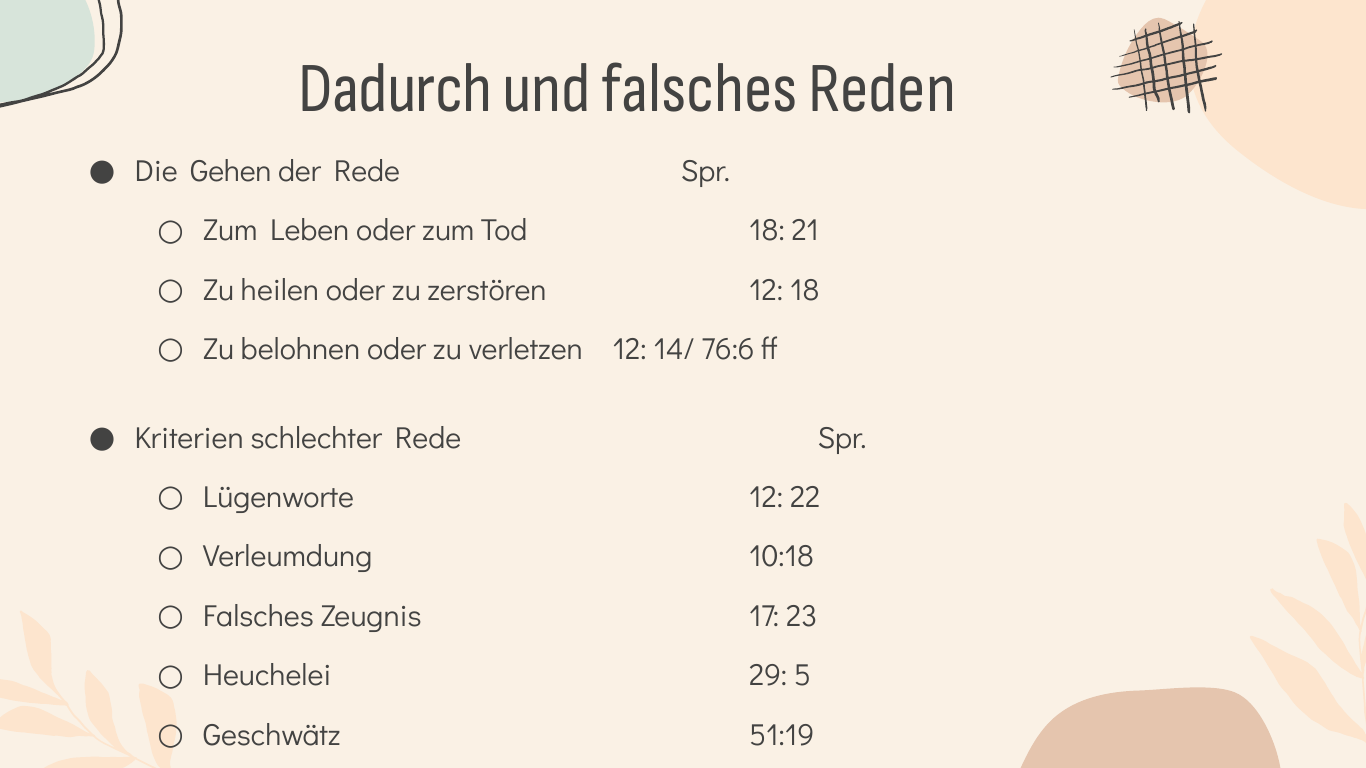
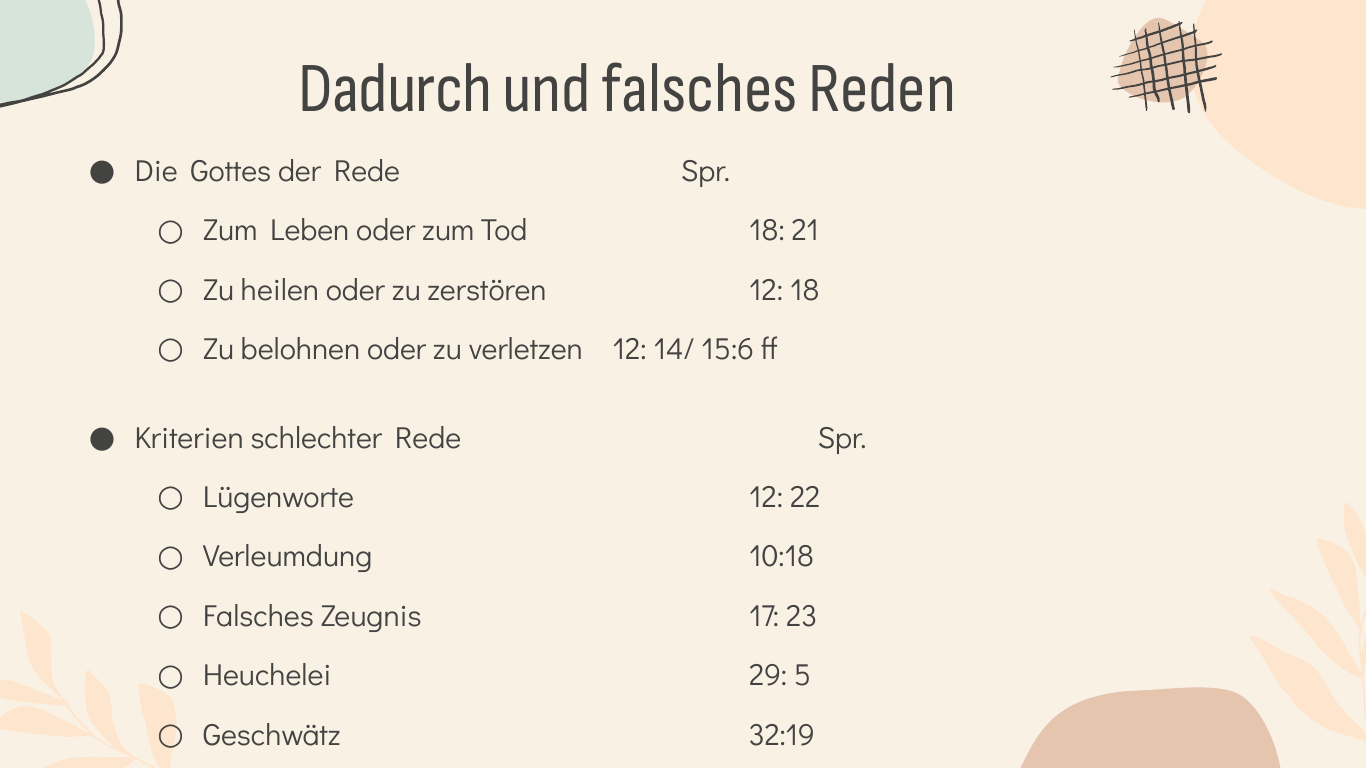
Gehen: Gehen -> Gottes (231, 171)
76:6: 76:6 -> 15:6 (728, 350)
51:19: 51:19 -> 32:19 (782, 736)
